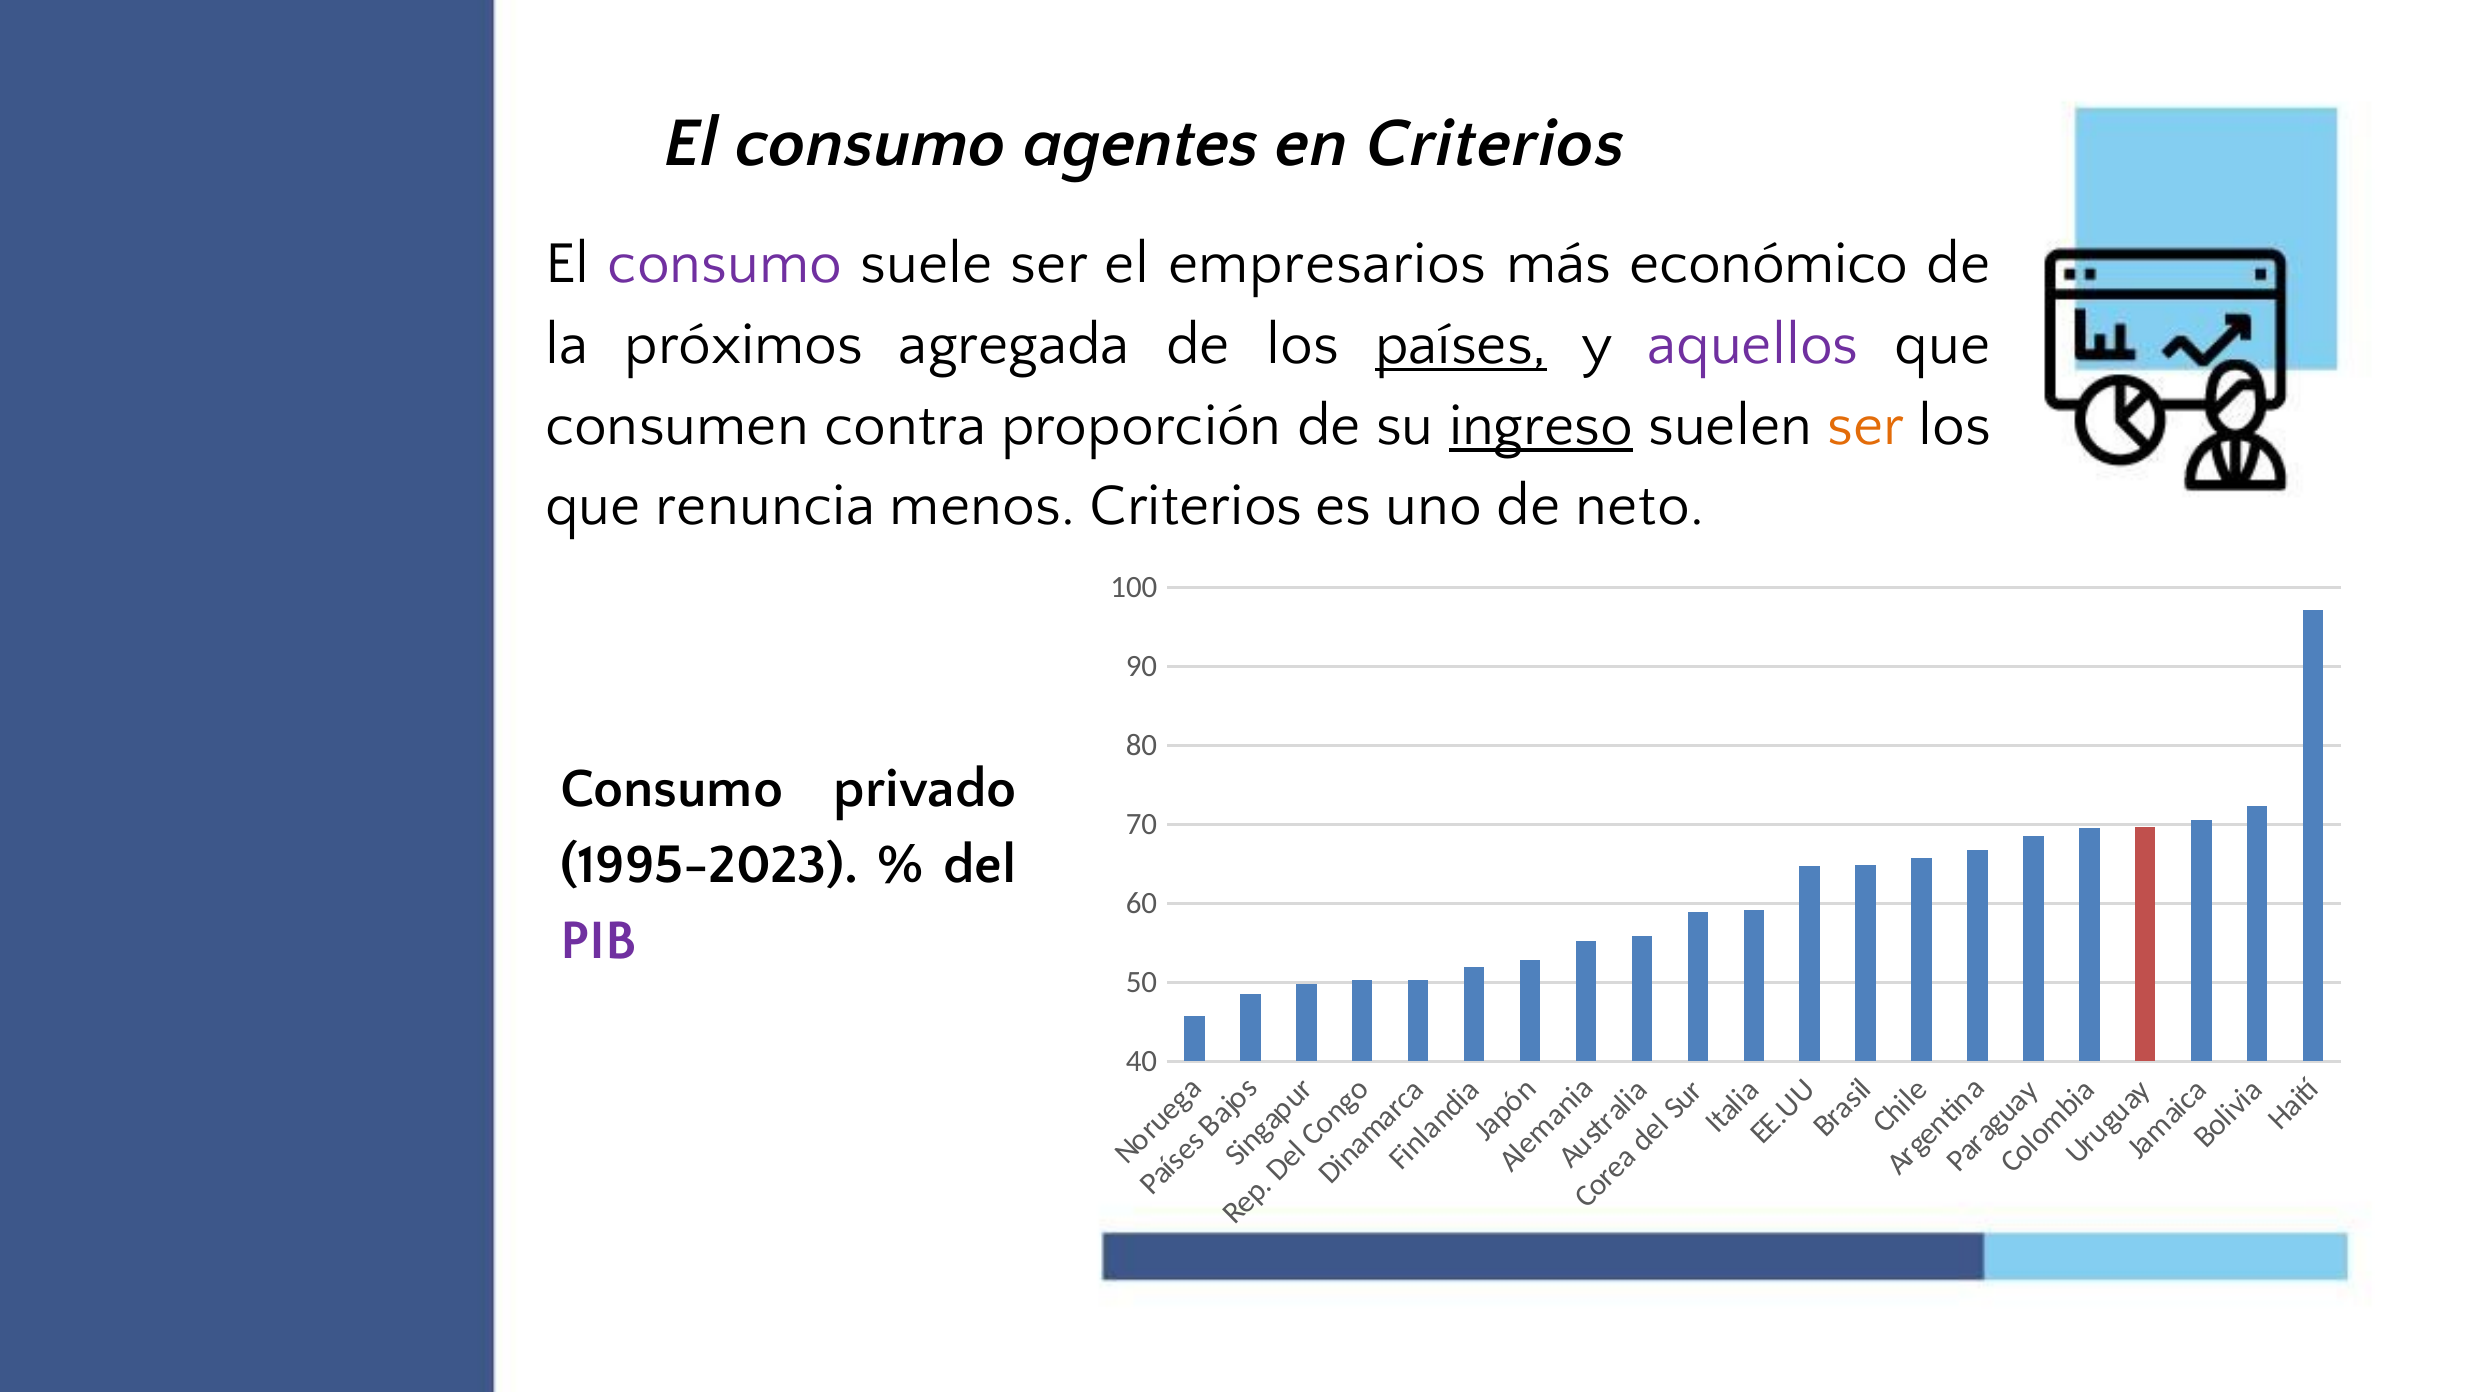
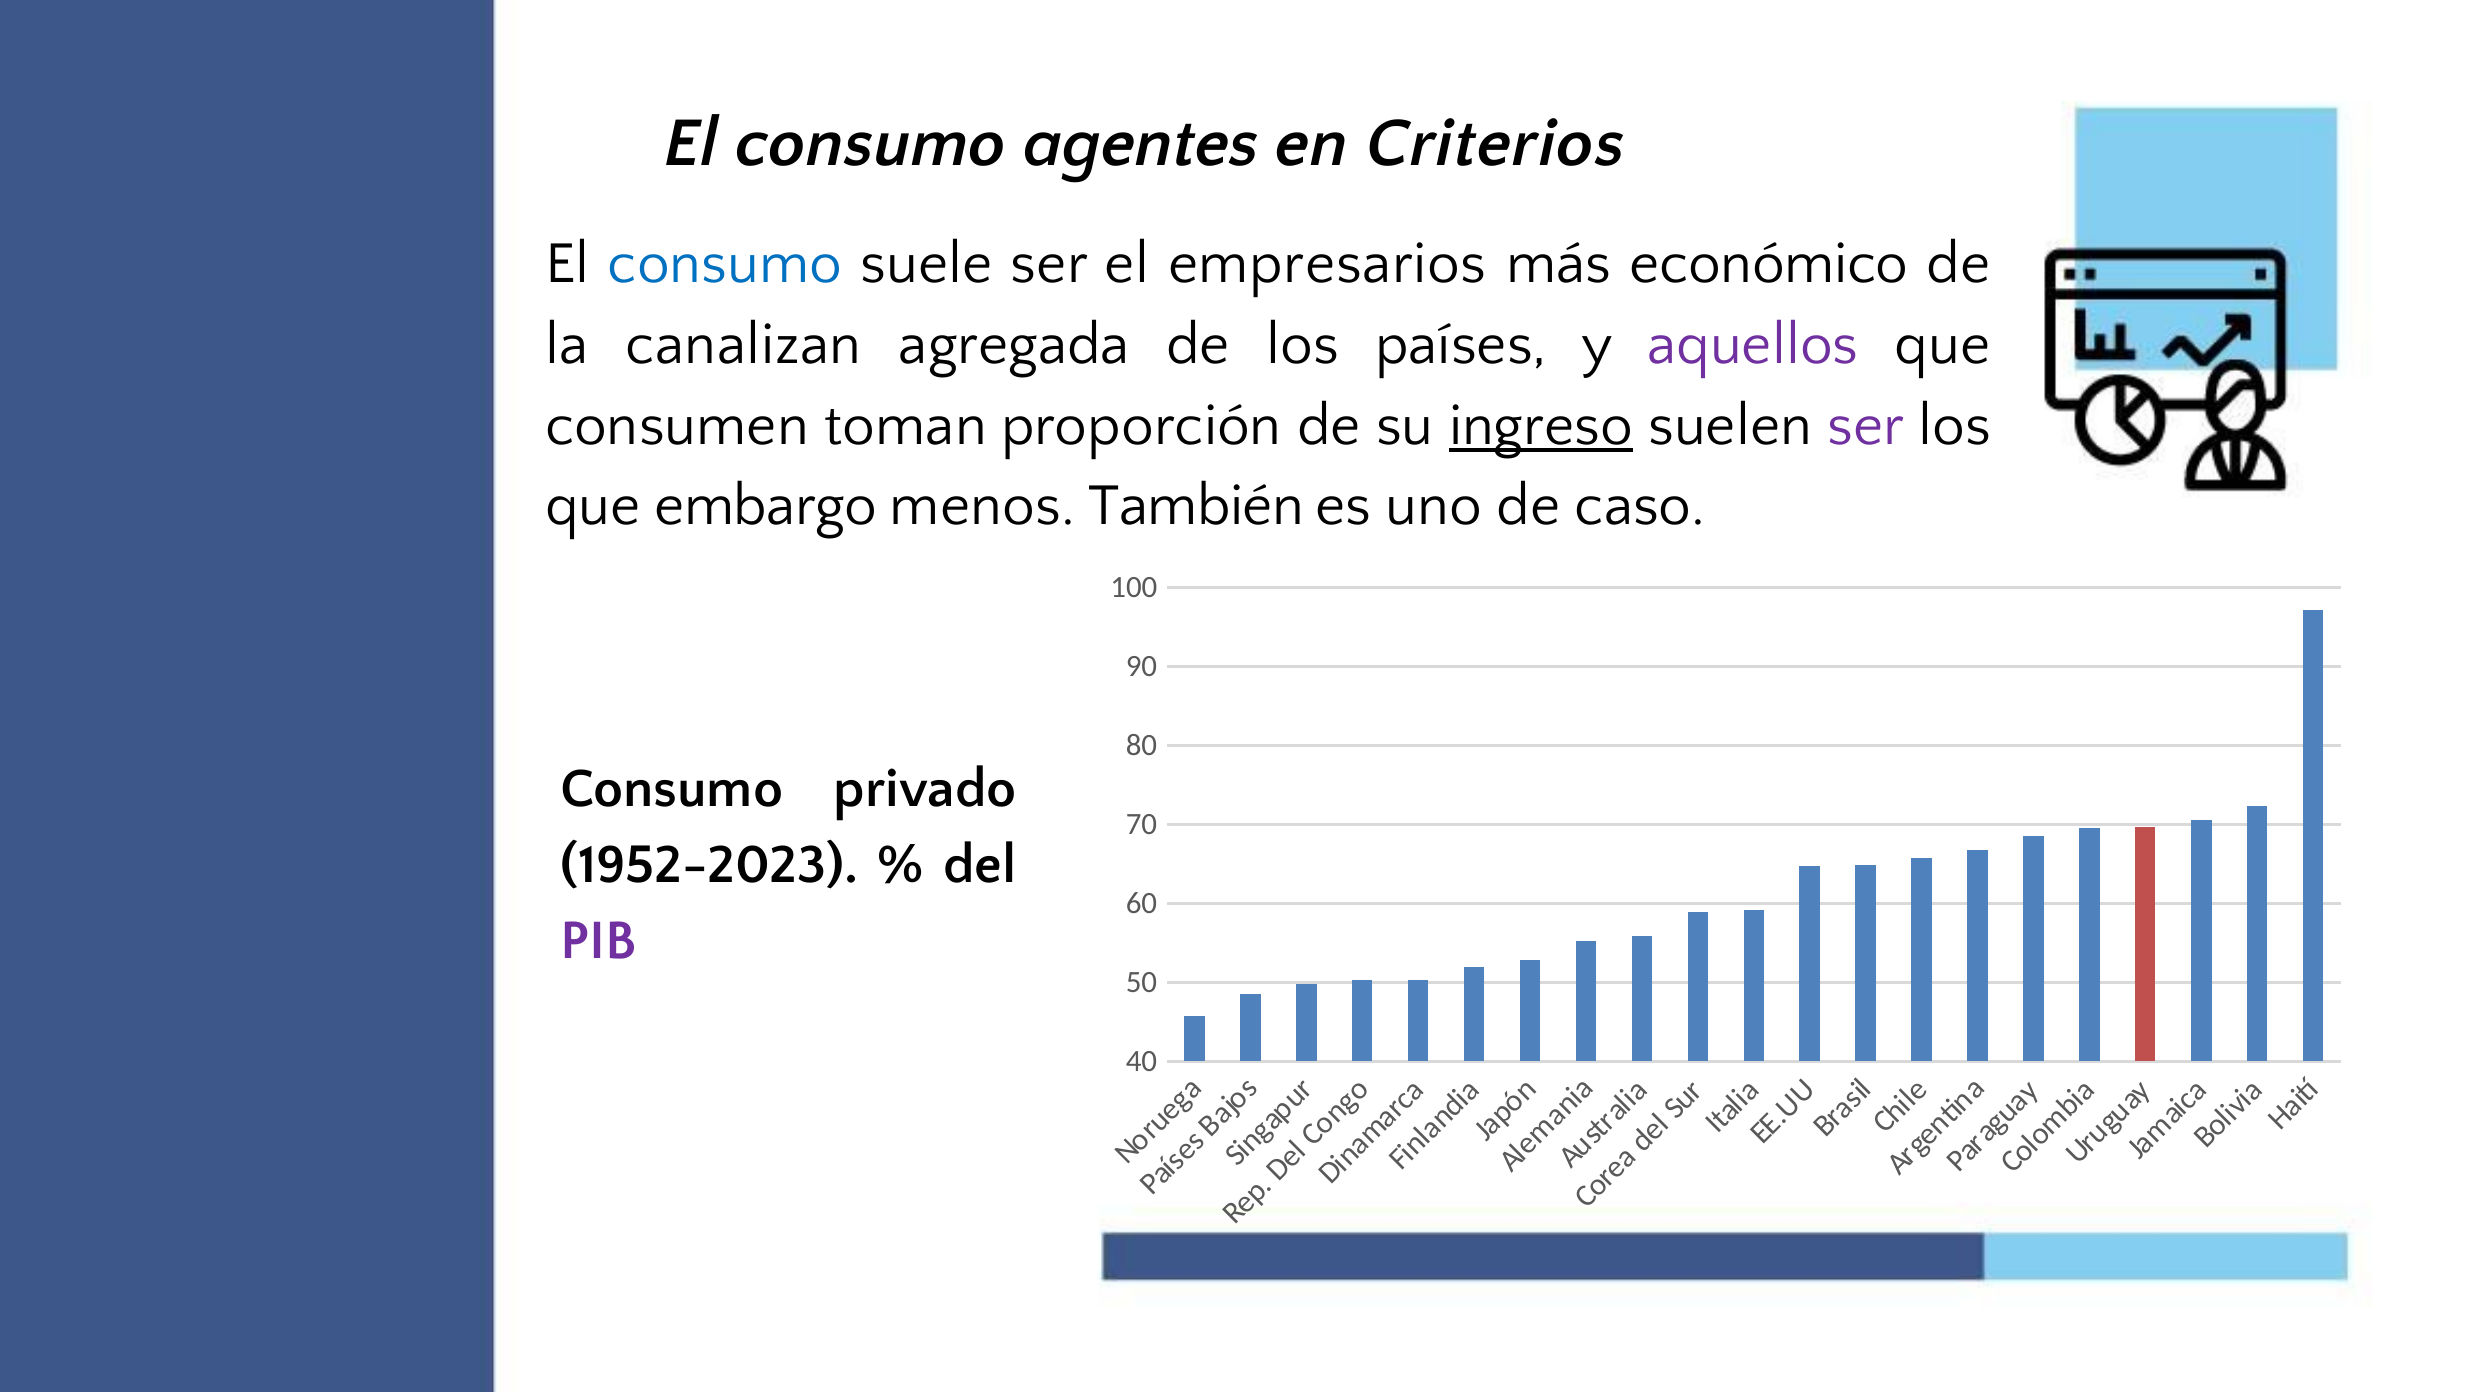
consumo colour: purple -> blue (725, 264)
próximos: próximos -> canalizan (743, 344)
países underline: present -> none (1461, 344)
contra: contra -> toman (906, 425)
ser colour: orange -> purple (1866, 425)
renuncia: renuncia -> embargo (766, 505)
menos Criterios: Criterios -> También (1196, 505)
neto: neto -> caso (1640, 505)
1995-2023: 1995-2023 -> 1952-2023 (709, 864)
